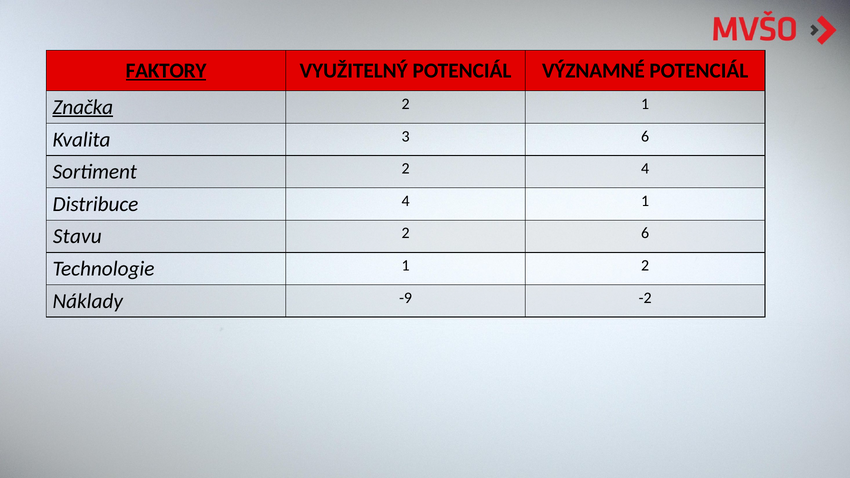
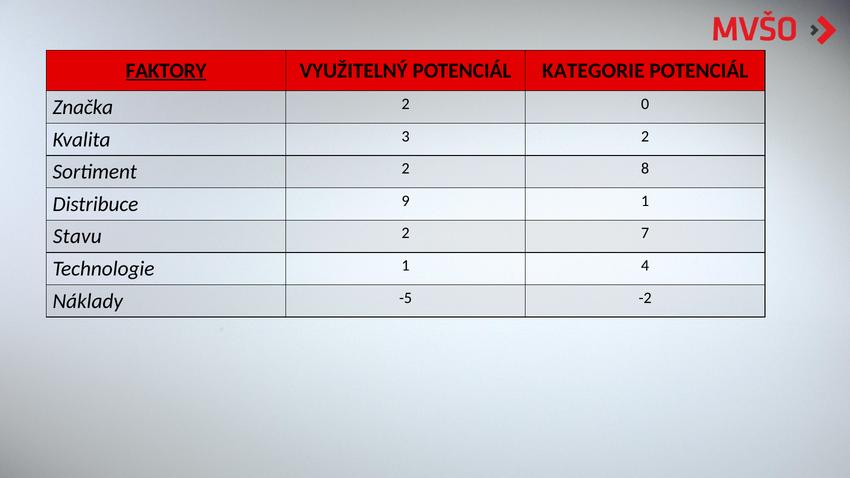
VÝZNAMNÉ: VÝZNAMNÉ -> KATEGORIE (593, 71)
Značka underline: present -> none (83, 107)
2 1: 1 -> 0 (645, 104)
3 6: 6 -> 2 (645, 136)
2 4: 4 -> 8 (645, 169)
Distribuce 4: 4 -> 9 (406, 201)
2 6: 6 -> 7 (645, 233)
1 2: 2 -> 4 (645, 266)
-9: -9 -> -5 (406, 298)
